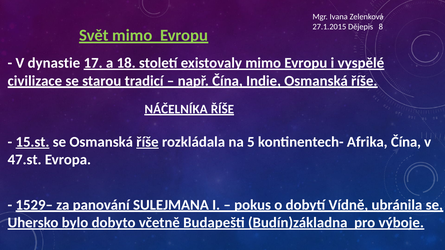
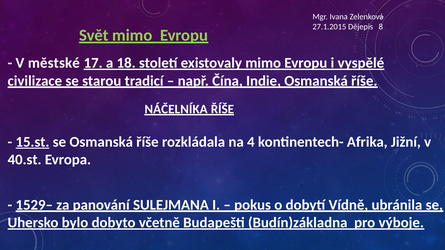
dynastie: dynastie -> městské (54, 63)
říše underline: present -> none (147, 142)
5: 5 -> 4 (251, 142)
Afrika Čína: Čína -> Jižní (406, 142)
47.st: 47.st -> 40.st (25, 160)
